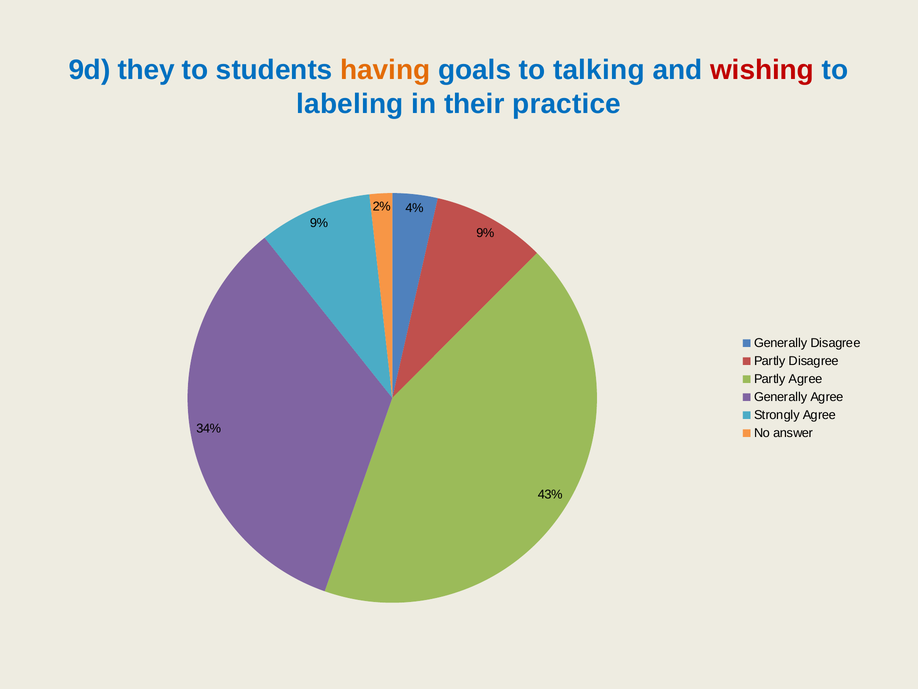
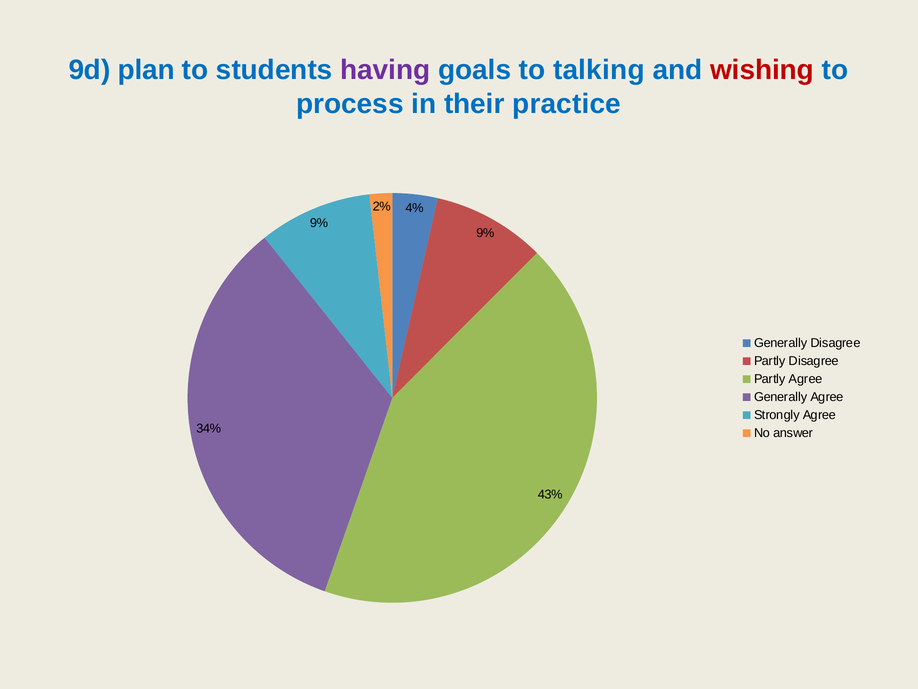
they: they -> plan (146, 70)
having colour: orange -> purple (385, 70)
labeling: labeling -> process (350, 104)
